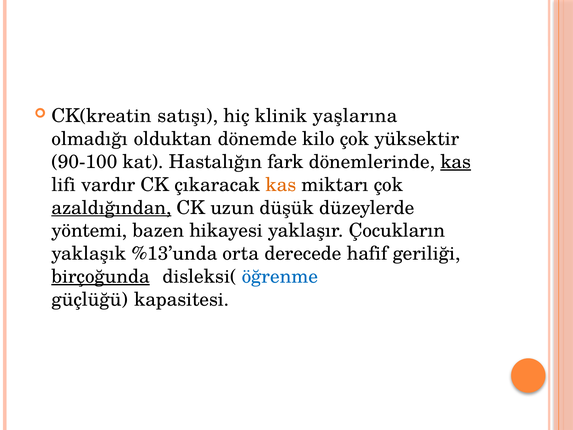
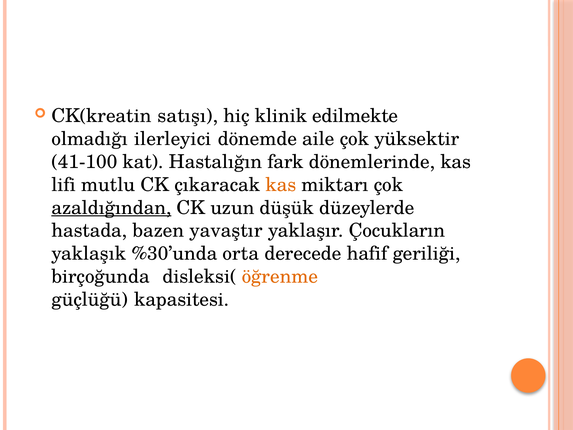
yaşlarına: yaşlarına -> edilmekte (355, 116)
olduktan: olduktan -> ilerleyici (173, 139)
kilo: kilo -> aile (318, 139)
90-100: 90-100 -> 41-100 (84, 162)
kas underline: present -> none (456, 162)
vardır: vardır -> mutlu (108, 185)
yöntemi: yöntemi -> hastada (89, 230)
hikayesi: hikayesi -> yavaştır (226, 230)
%13’unda: %13’unda -> %30’unda (174, 253)
birçoğunda underline: present -> none (101, 276)
öğrenme colour: blue -> orange (280, 276)
